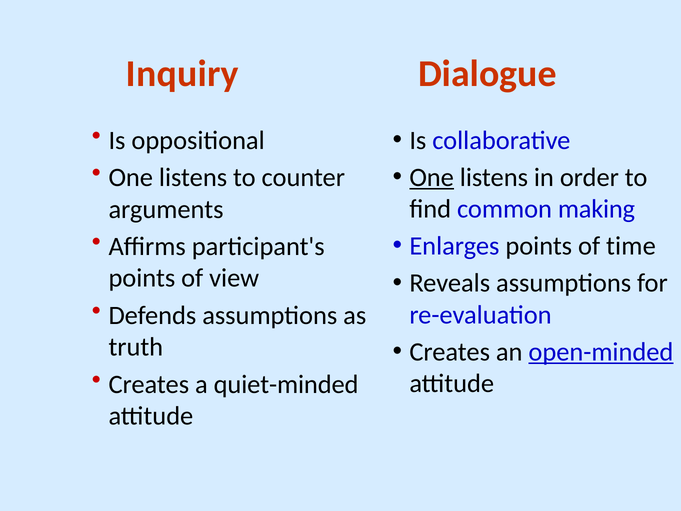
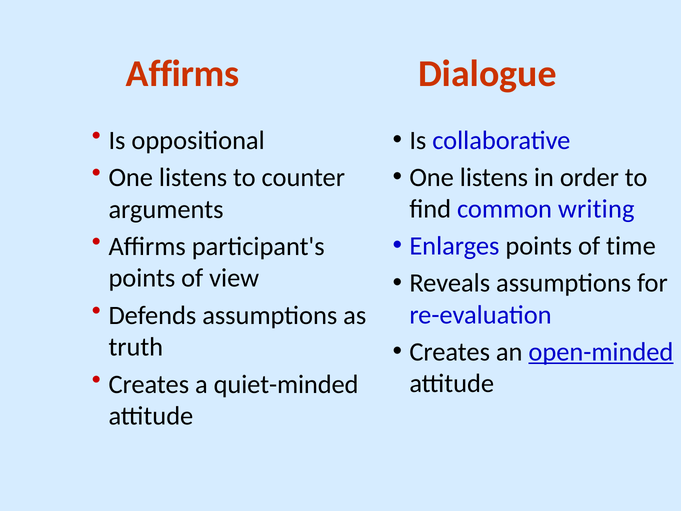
Inquiry: Inquiry -> Affirms (183, 74)
One underline: present -> none (432, 177)
making: making -> writing (596, 209)
